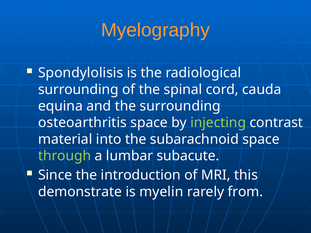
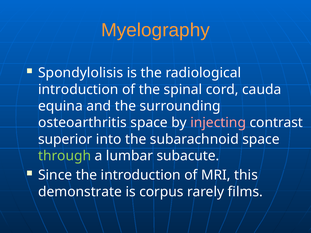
surrounding: surrounding -> introduction (78, 90)
injecting colour: light green -> pink (218, 123)
material: material -> superior (65, 139)
myelin: myelin -> corpus (161, 192)
from: from -> films (245, 192)
